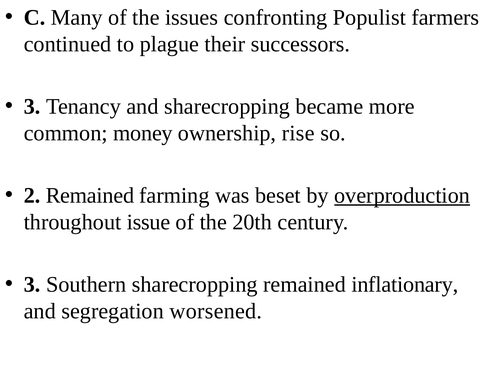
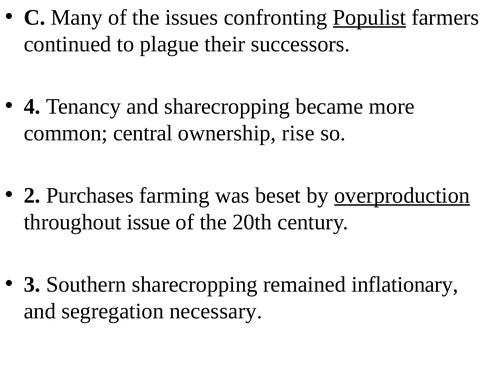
Populist underline: none -> present (369, 17)
3: 3 -> 4 (32, 106)
money: money -> central (143, 133)
2 Remained: Remained -> Purchases (90, 195)
worsened: worsened -> necessary (216, 311)
